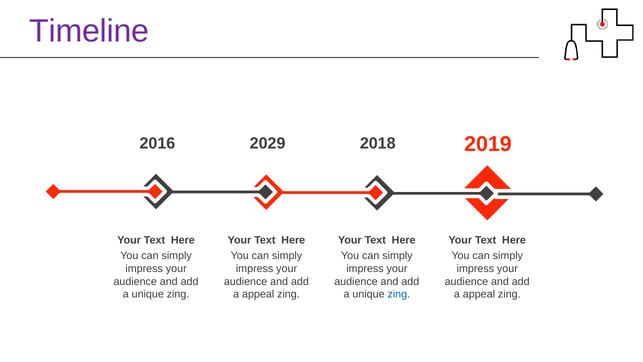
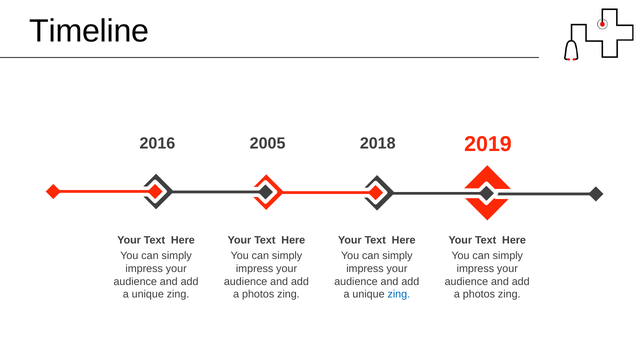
Timeline colour: purple -> black (89, 31)
2029: 2029 -> 2005 (268, 143)
appeal: appeal -> photos (258, 294)
appeal: appeal -> photos (479, 294)
